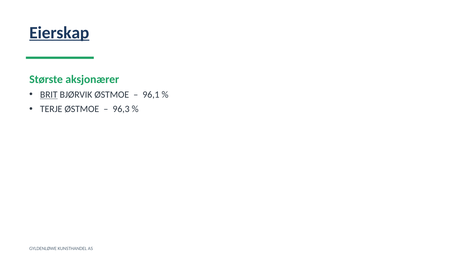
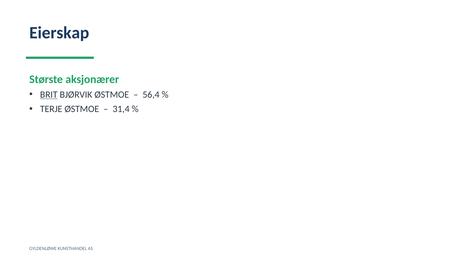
Eierskap underline: present -> none (59, 33)
96,1: 96,1 -> 56,4 (151, 95)
96,3: 96,3 -> 31,4 (121, 109)
